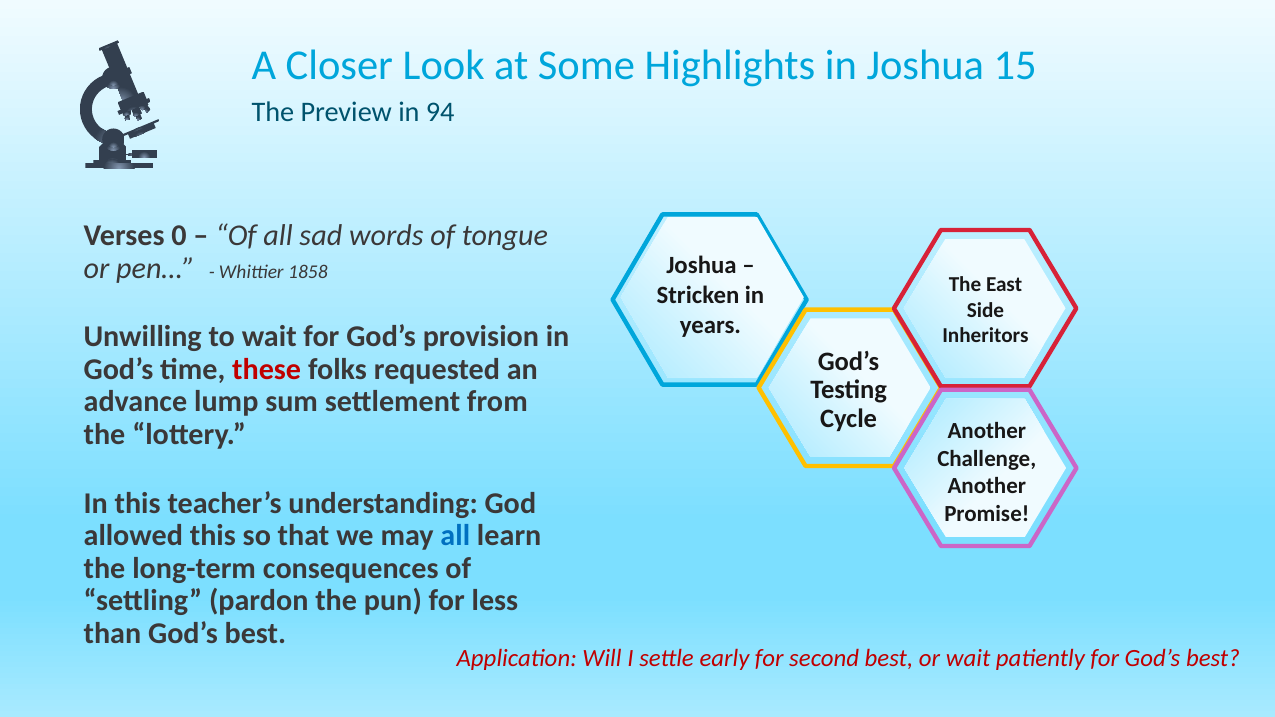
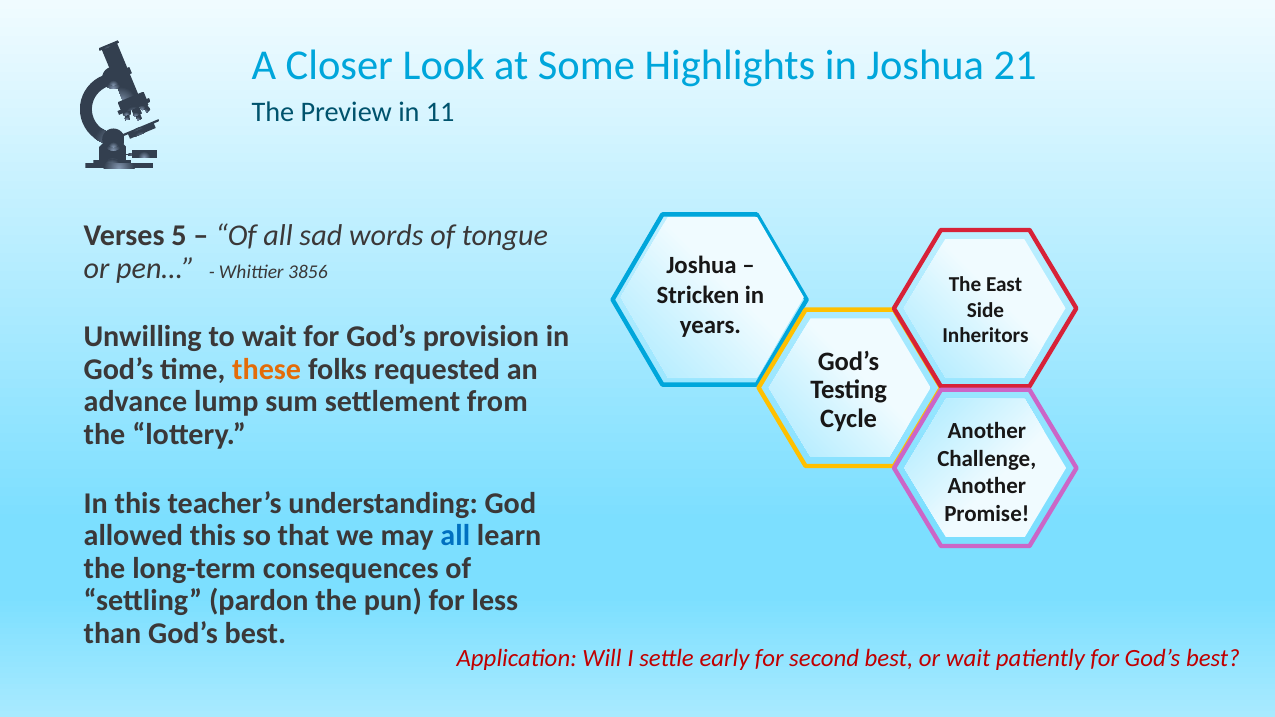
15: 15 -> 21 (1015, 66)
94: 94 -> 11 (440, 113)
0: 0 -> 5 (179, 236)
1858: 1858 -> 3856 (308, 272)
these colour: red -> orange (267, 370)
